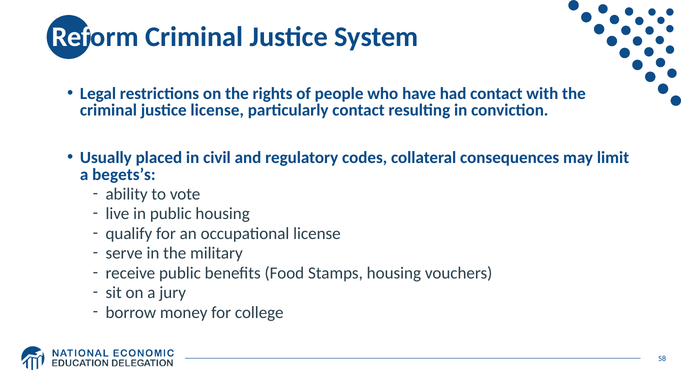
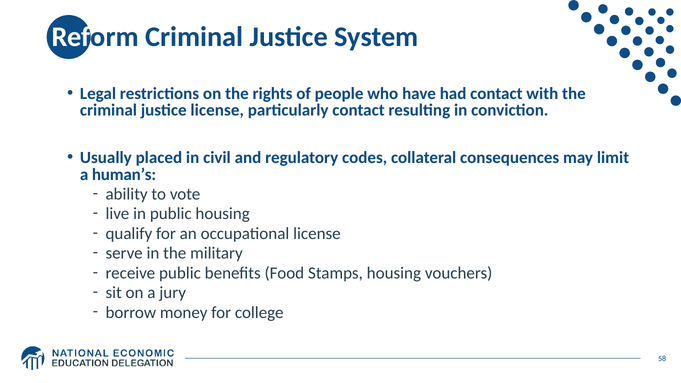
begets’s: begets’s -> human’s (124, 174)
